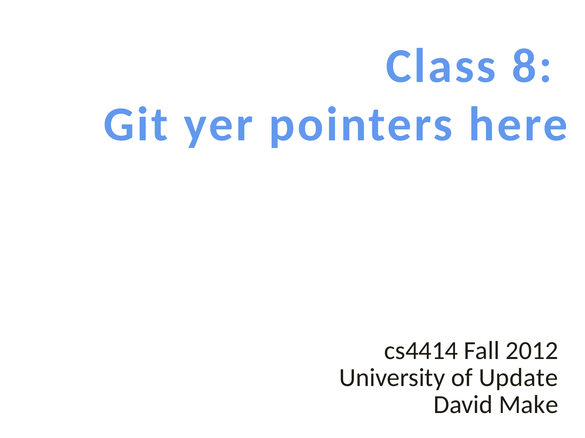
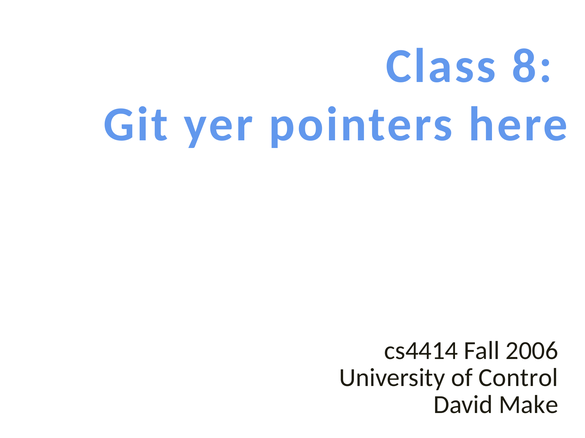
2012: 2012 -> 2006 (532, 351)
Update: Update -> Control (518, 378)
